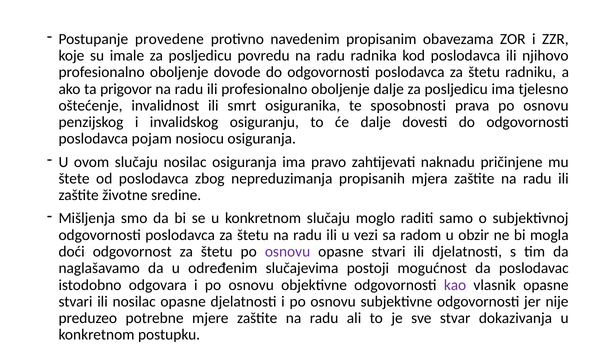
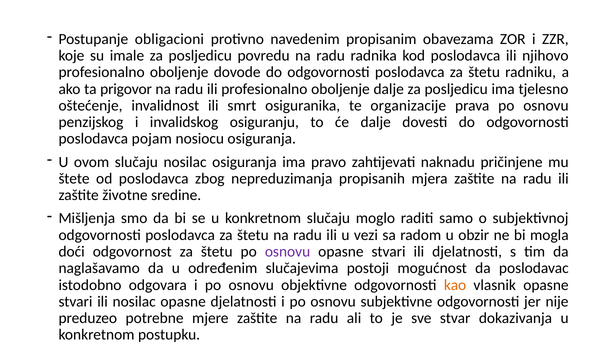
provedene: provedene -> obligacioni (169, 39)
sposobnosti: sposobnosti -> organizacije (408, 105)
kao colour: purple -> orange (455, 285)
